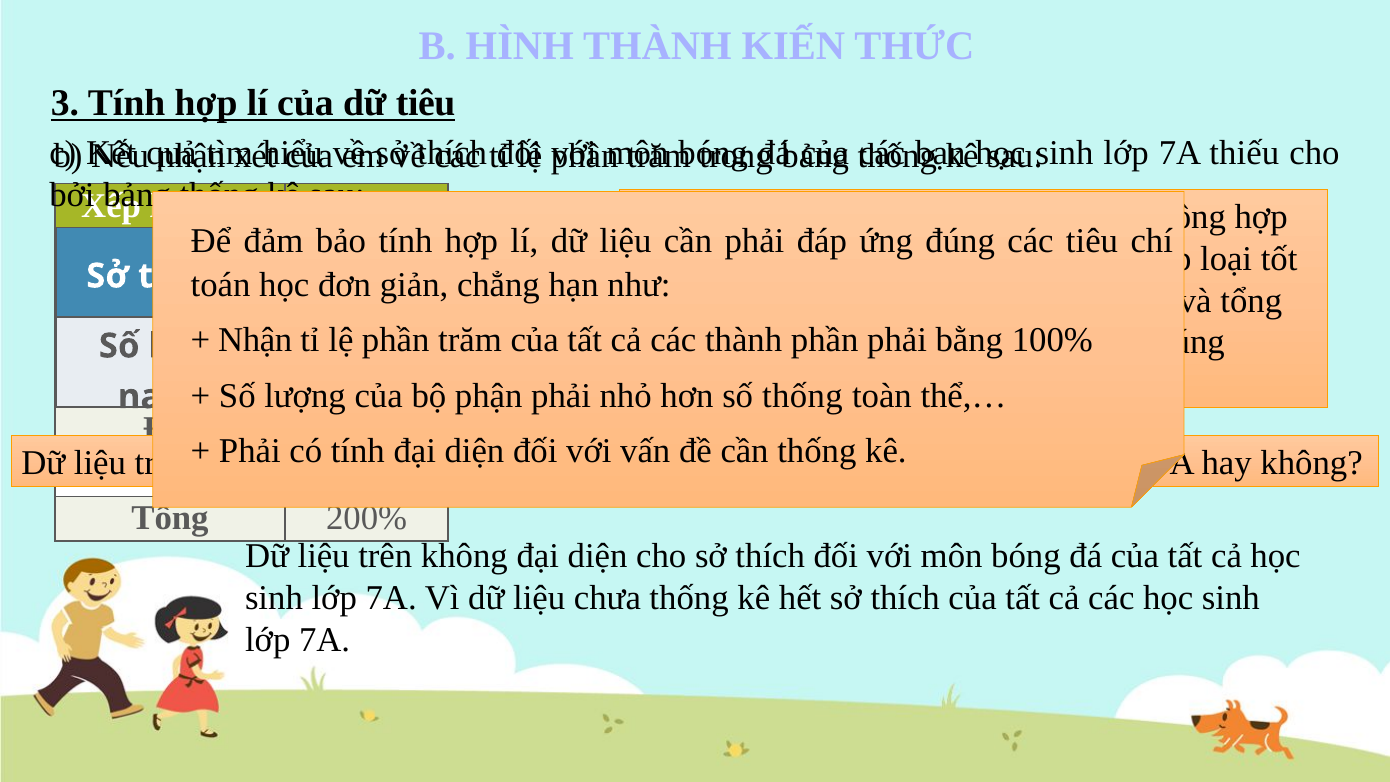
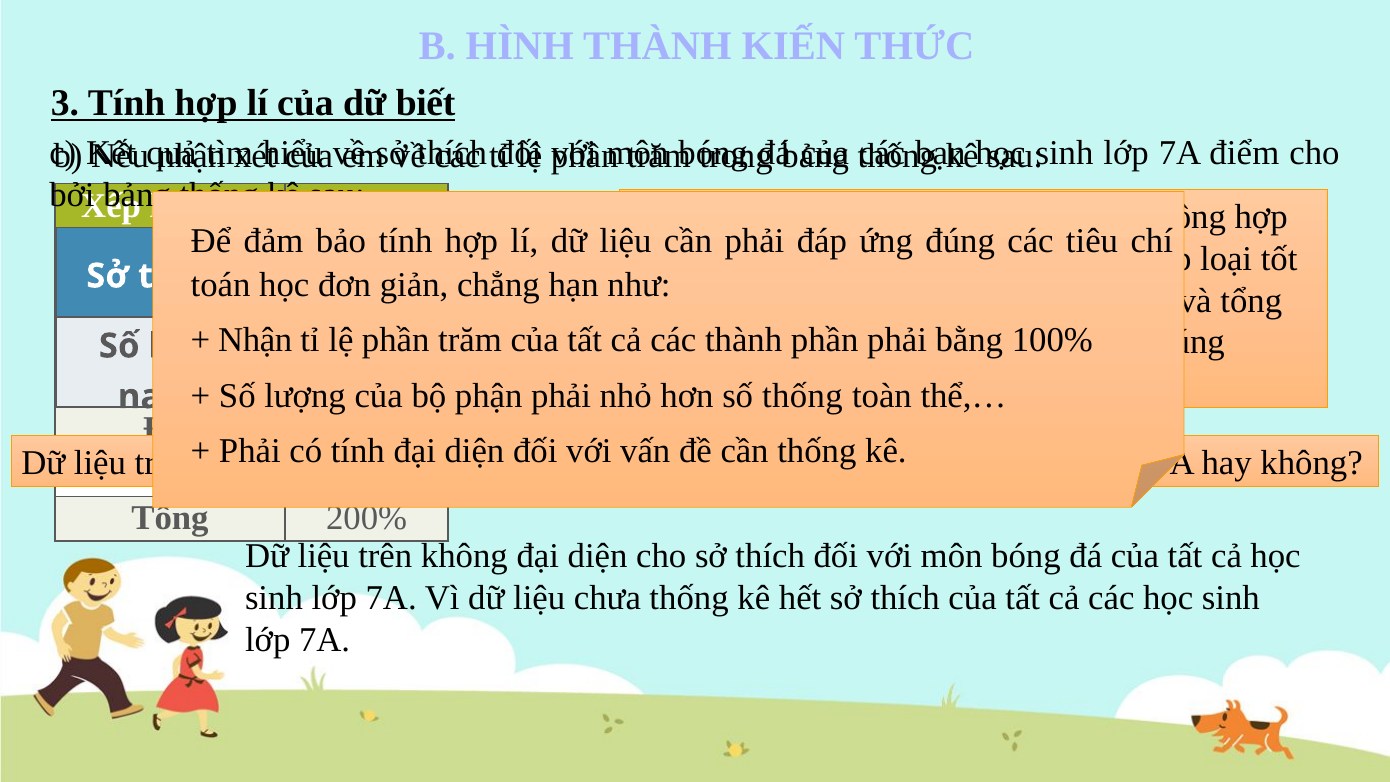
dữ tiêu: tiêu -> biết (426, 103)
thiếu: thiếu -> điểm (1244, 153)
